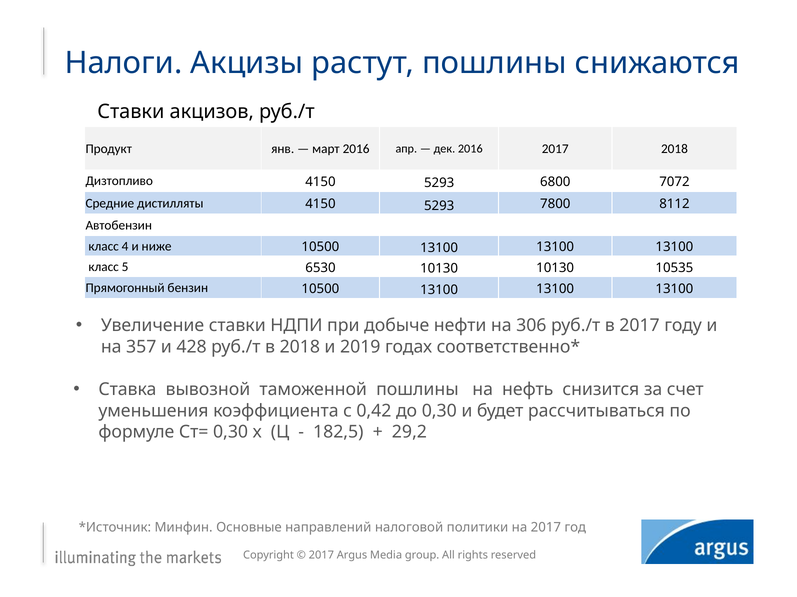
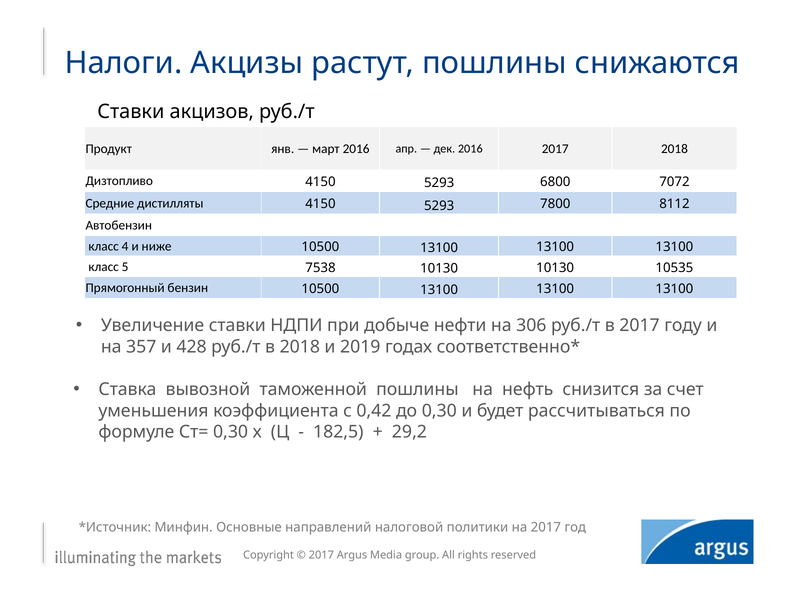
6530: 6530 -> 7538 (320, 268)
